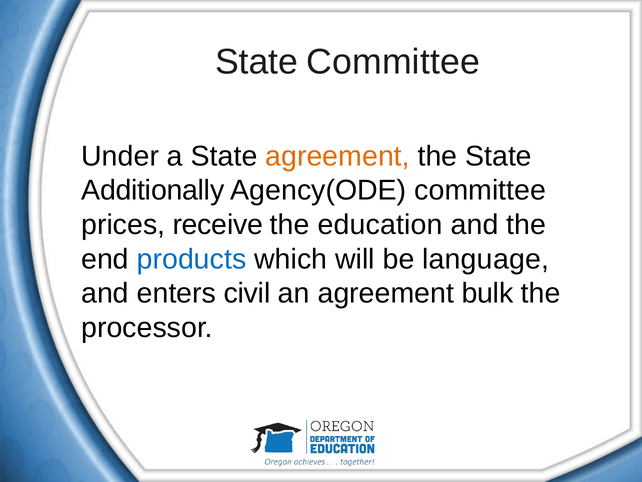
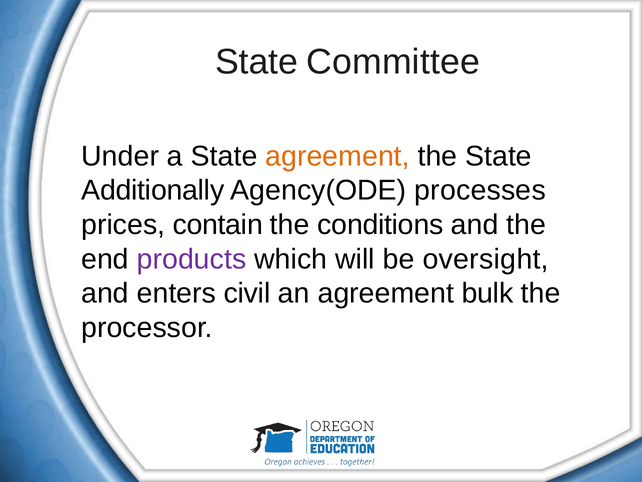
Agency(ODE committee: committee -> processes (480, 190)
receive: receive -> contain (218, 225)
education: education -> conditions (380, 225)
products colour: blue -> purple (192, 259)
language: language -> oversight (486, 259)
